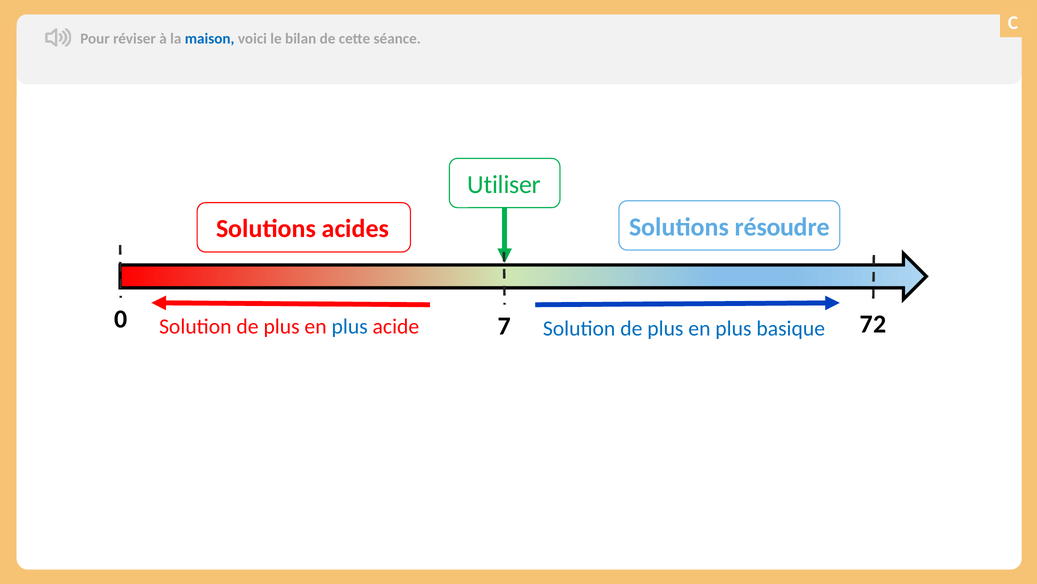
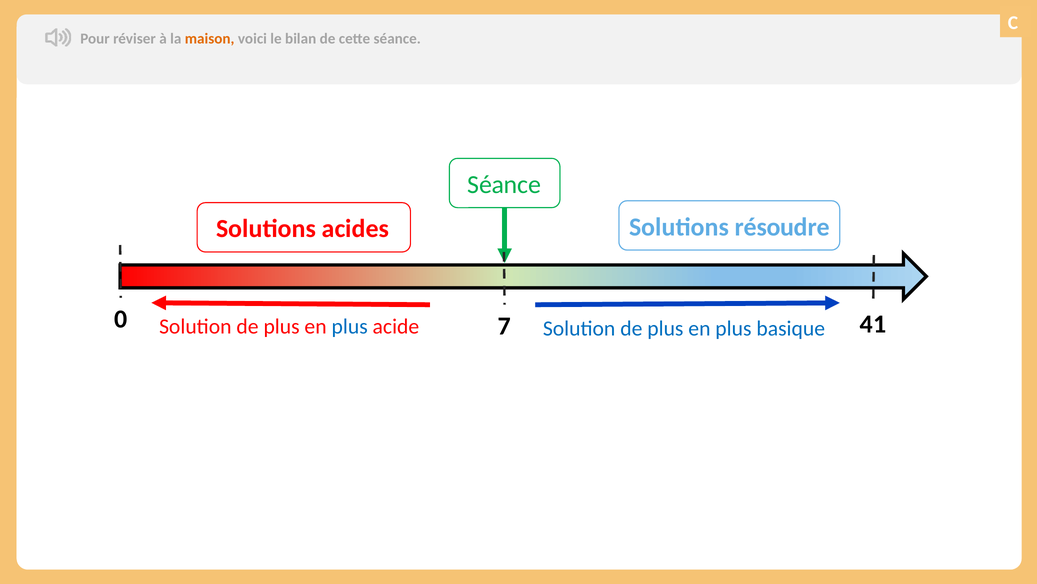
maison colour: blue -> orange (210, 38)
Utiliser: Utiliser -> Séance (504, 184)
72: 72 -> 41 (873, 324)
